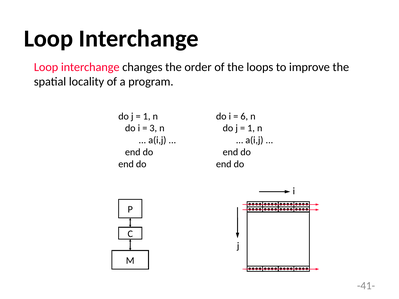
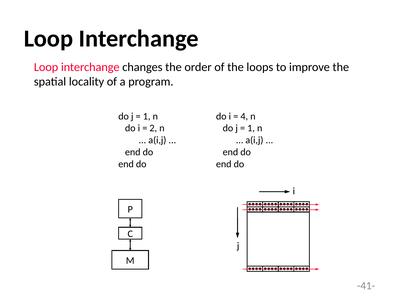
6: 6 -> 4 (244, 116)
3: 3 -> 2 (153, 128)
